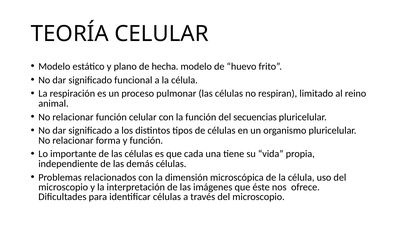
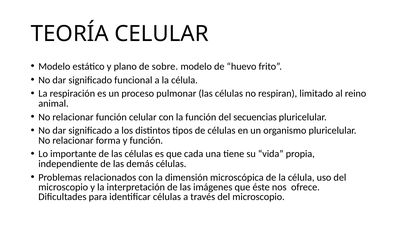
hecha: hecha -> sobre (165, 67)
